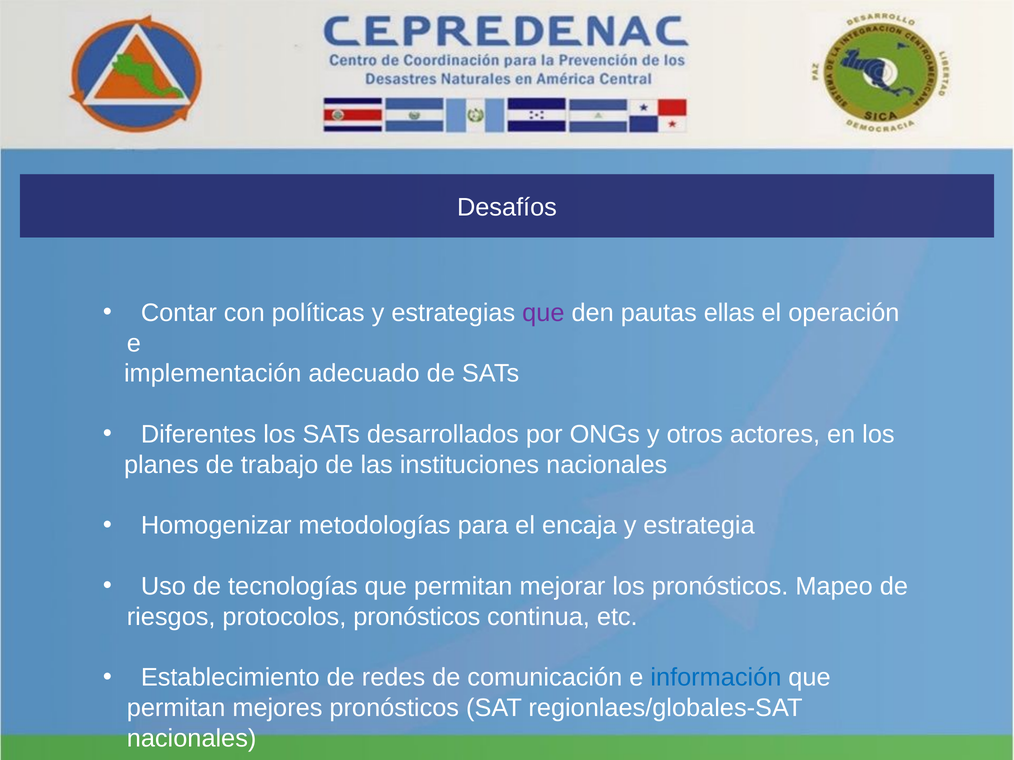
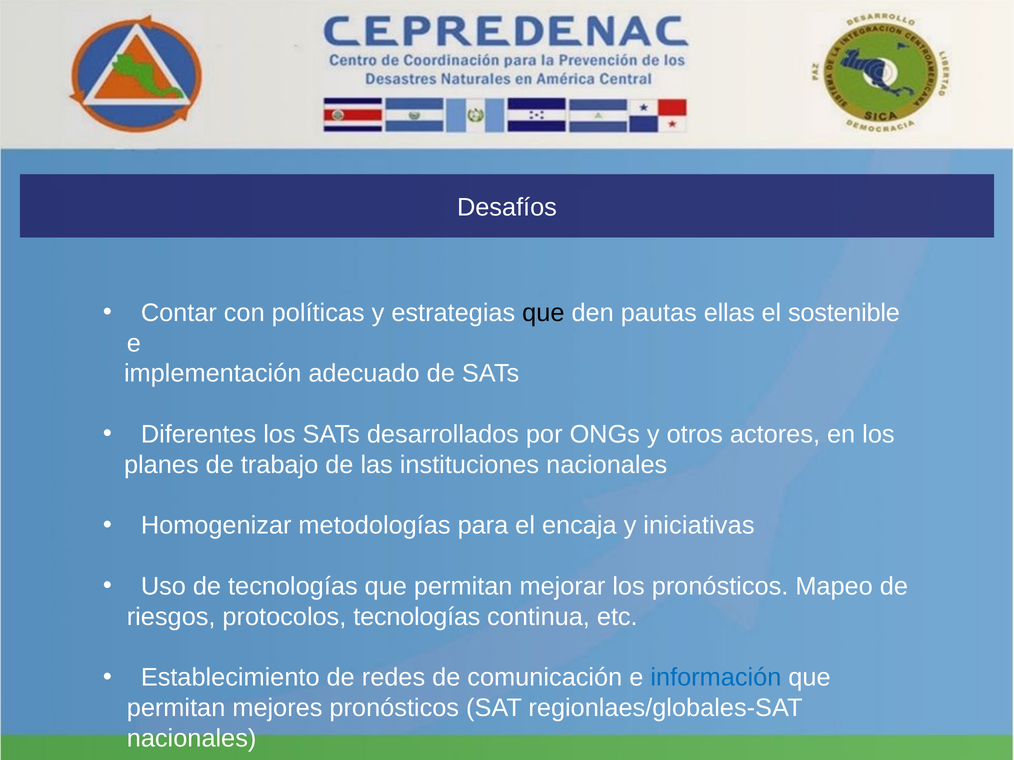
que colour: purple -> black (543, 313)
operación: operación -> sostenible (844, 313)
estrategia: estrategia -> iniciativas (699, 526)
protocolos pronósticos: pronósticos -> tecnologías (417, 617)
